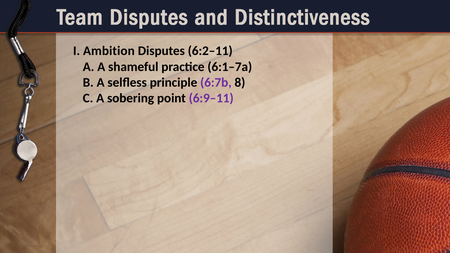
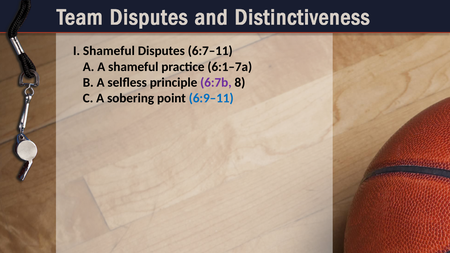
I Ambition: Ambition -> Shameful (109, 51)
6:2–11: 6:2–11 -> 6:7–11 (210, 51)
6:9–11 colour: purple -> blue (211, 98)
